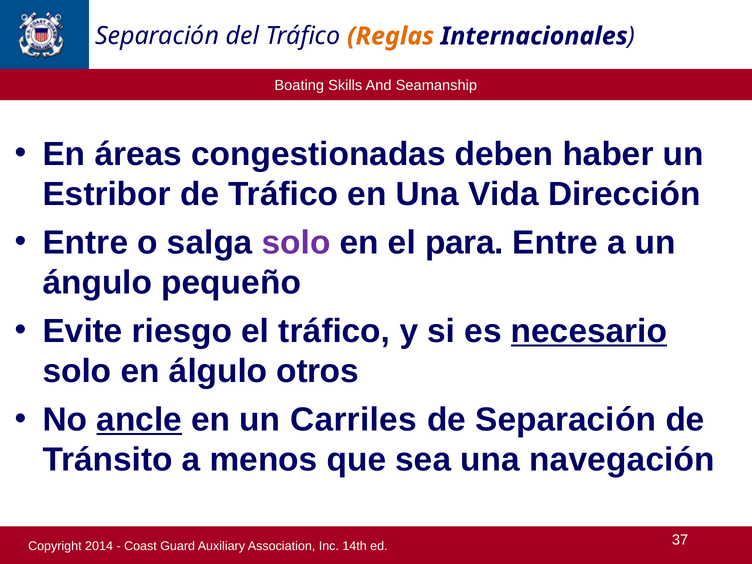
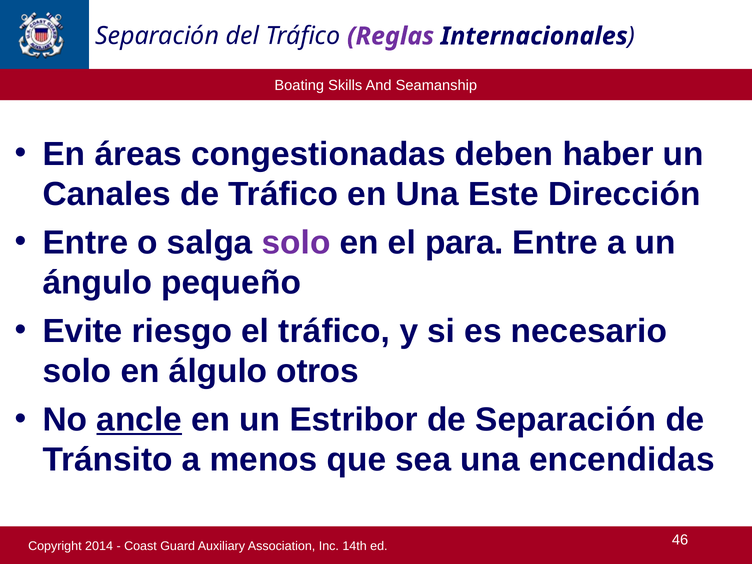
Reglas colour: orange -> purple (391, 36)
Estribor: Estribor -> Canales (107, 194)
Vida: Vida -> Este (503, 194)
necesario underline: present -> none (589, 331)
Carriles: Carriles -> Estribor (354, 420)
navegación: navegación -> encendidas (622, 460)
37: 37 -> 46 (680, 540)
